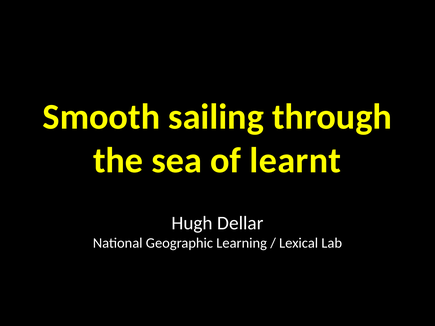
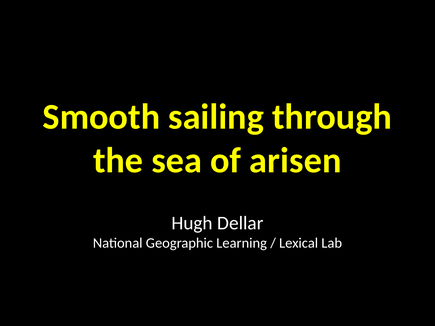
learnt: learnt -> arisen (295, 161)
